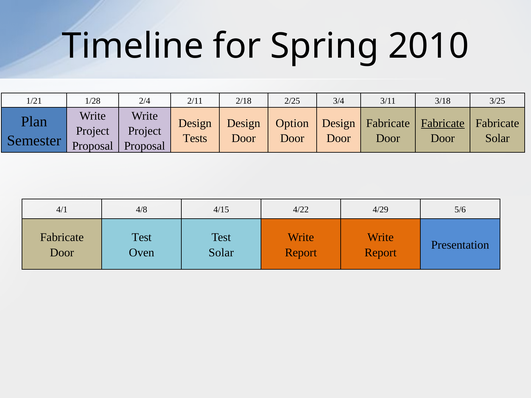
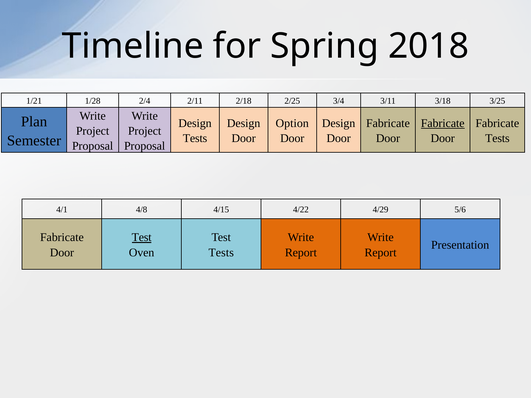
2010: 2010 -> 2018 (428, 46)
Solar: Solar -> Tests (497, 139)
Test underline: none -> present (142, 238)
Solar: Solar -> Tests (221, 253)
